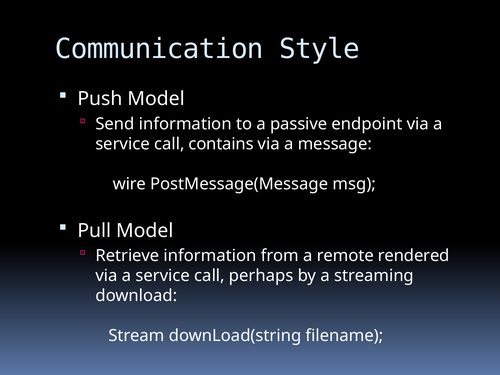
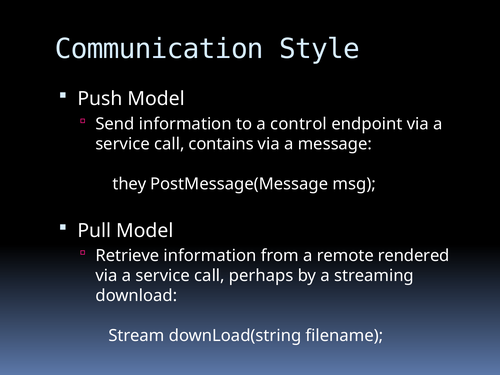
passive: passive -> control (299, 124)
wire: wire -> they (129, 184)
